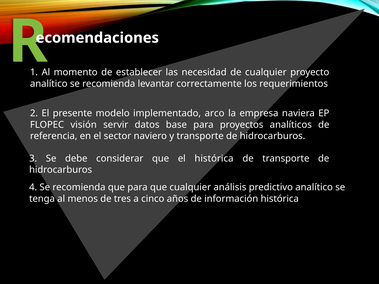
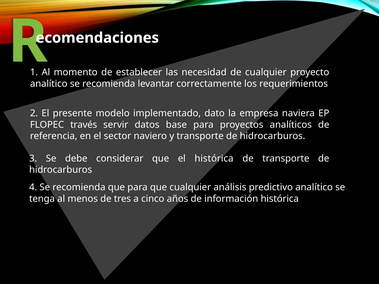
arco: arco -> dato (215, 113)
visión: visión -> través (84, 125)
